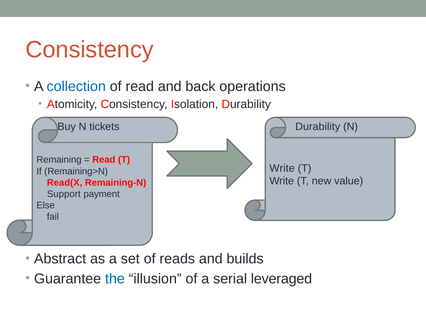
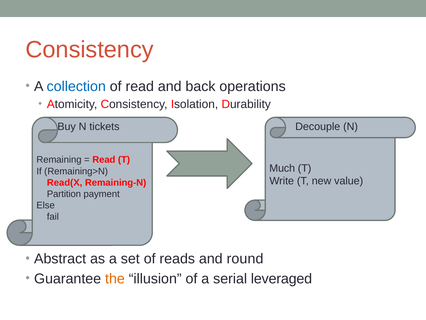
Durability: Durability -> Decouple (318, 126)
Write: Write -> Much (282, 168)
Support: Support -> Partition (64, 194)
builds: builds -> round (245, 259)
the colour: blue -> orange (115, 278)
